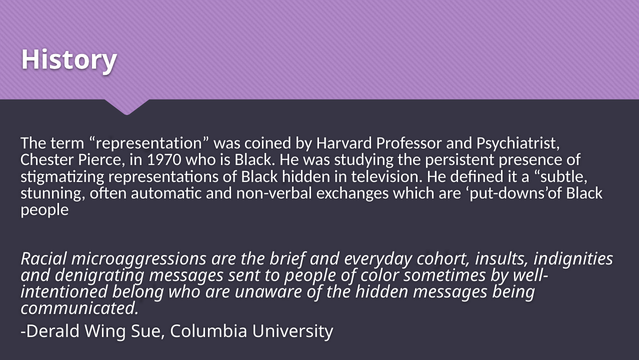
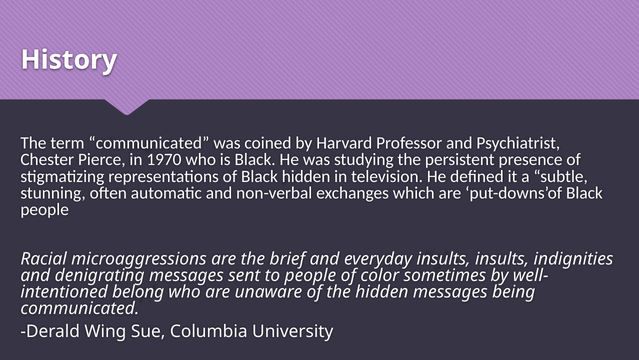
term representation: representation -> communicated (149, 143)
everyday cohort: cohort -> insults (444, 258)
